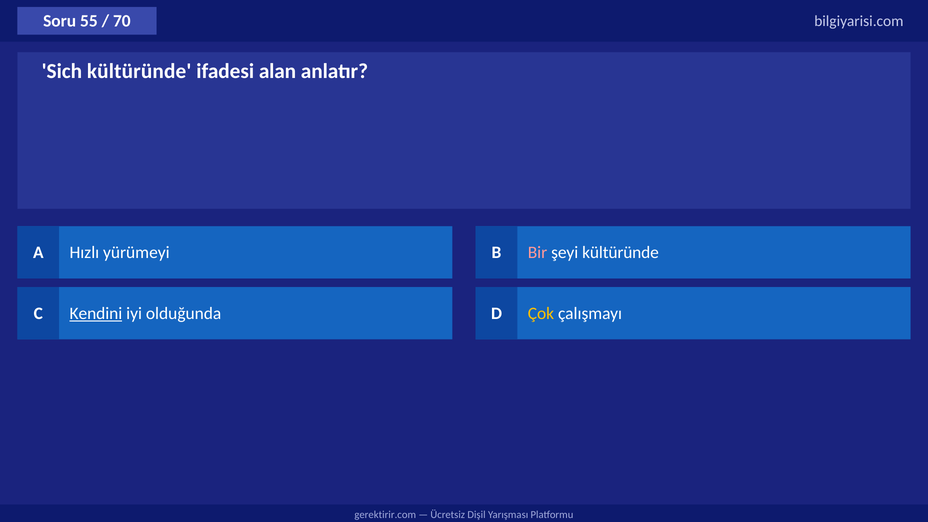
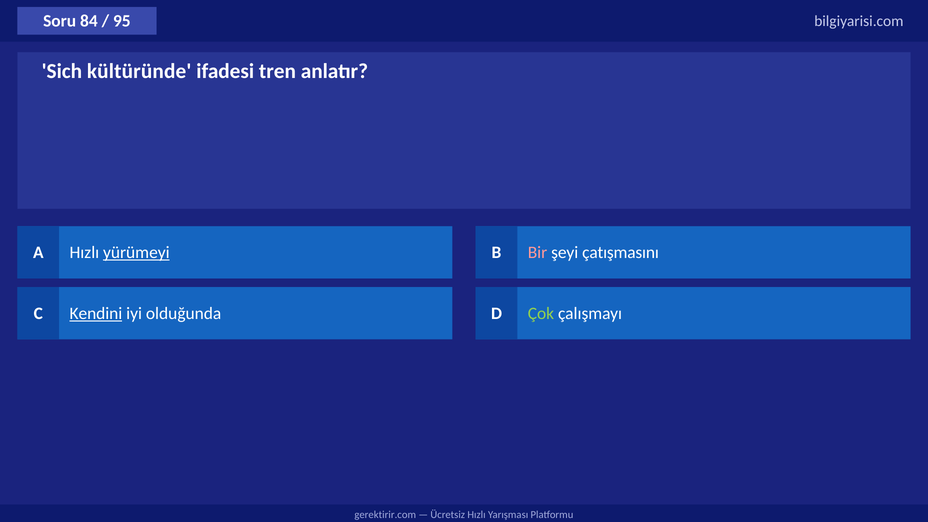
55: 55 -> 84 (89, 21)
70: 70 -> 95 (122, 21)
alan: alan -> tren (277, 71)
yürümeyi underline: none -> present (136, 253)
şeyi kültüründe: kültüründe -> çatışmasını (621, 253)
Çok colour: yellow -> light green (541, 313)
Ücretsiz Dişil: Dişil -> Hızlı (477, 515)
